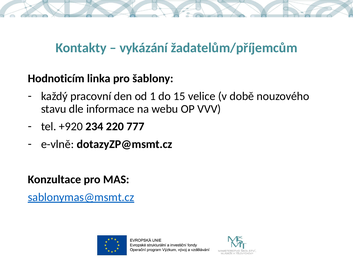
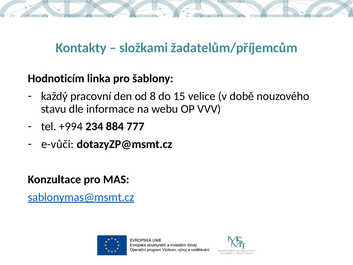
vykázání: vykázání -> složkami (144, 48)
1: 1 -> 8 (153, 96)
+920: +920 -> +994 (71, 126)
220: 220 -> 884 (115, 126)
e-vlně: e-vlně -> e-vůči (57, 144)
